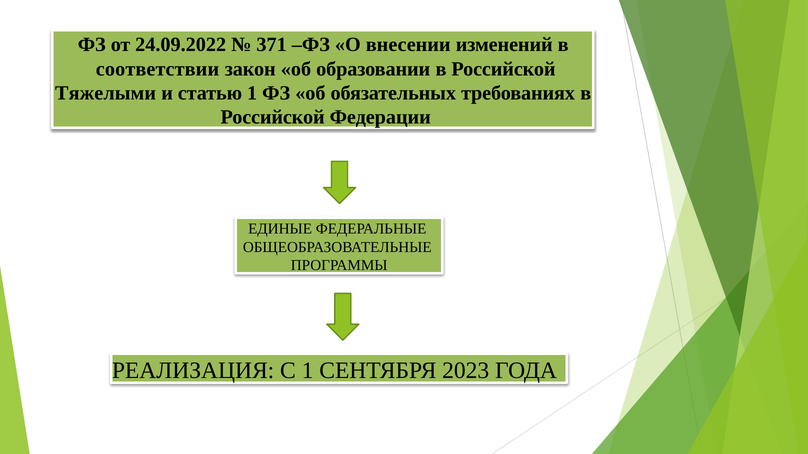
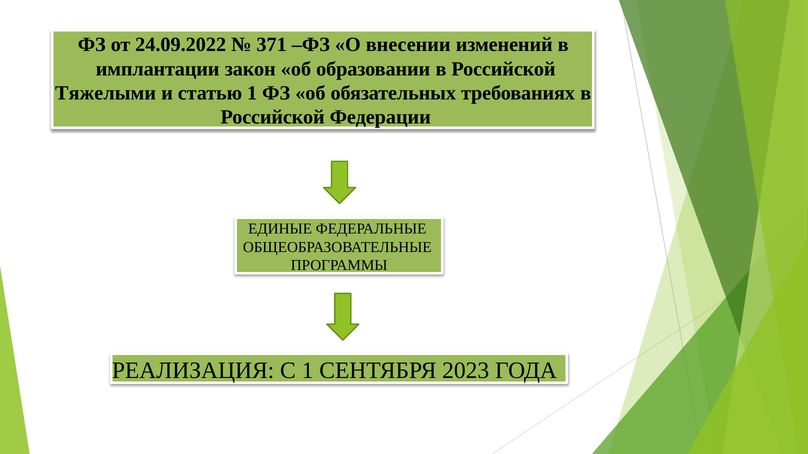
соответствии: соответствии -> имплантации (158, 69)
